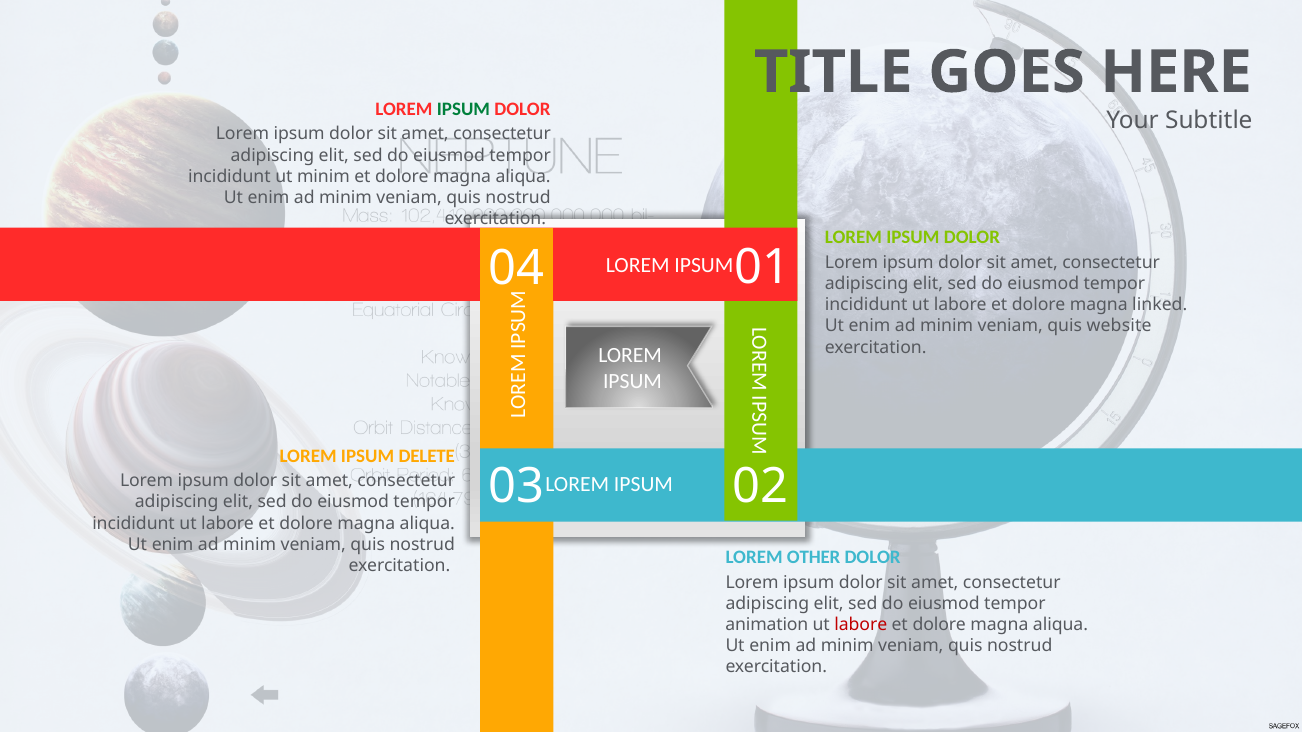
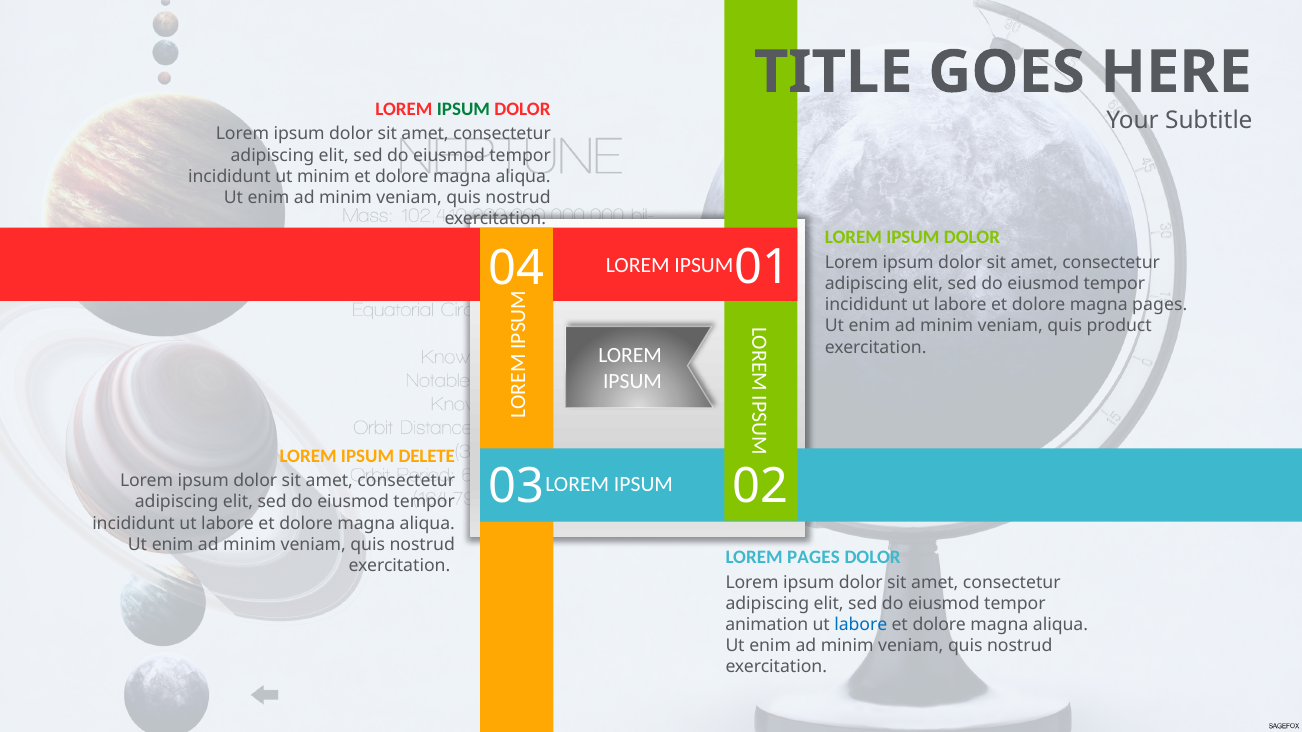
magna linked: linked -> pages (1160, 305)
website: website -> product (1119, 326)
LOREM OTHER: OTHER -> PAGES (813, 557)
labore colour: red -> blue (861, 625)
